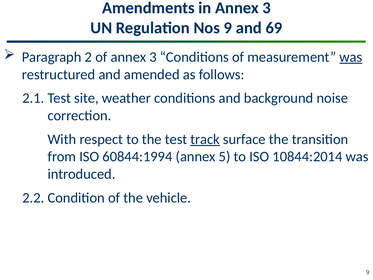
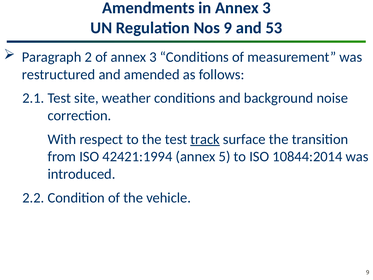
69: 69 -> 53 (274, 28)
was underline: present -> none (351, 57)
60844:1994: 60844:1994 -> 42421:1994 (137, 157)
